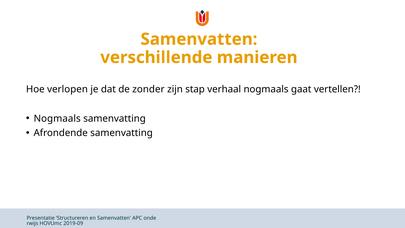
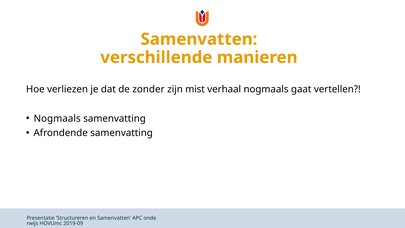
verlopen: verlopen -> verliezen (68, 89)
stap: stap -> mist (195, 89)
